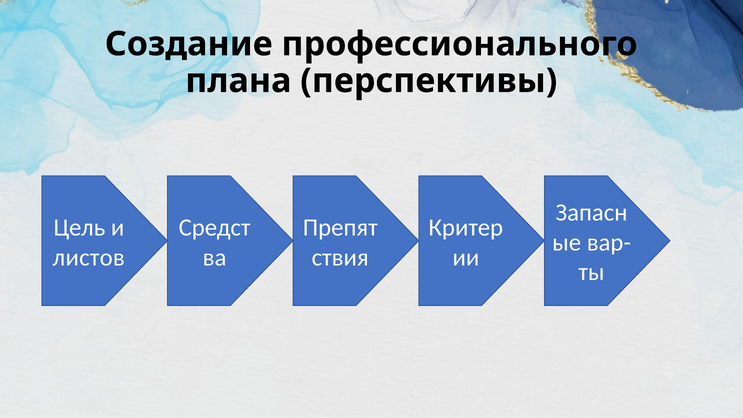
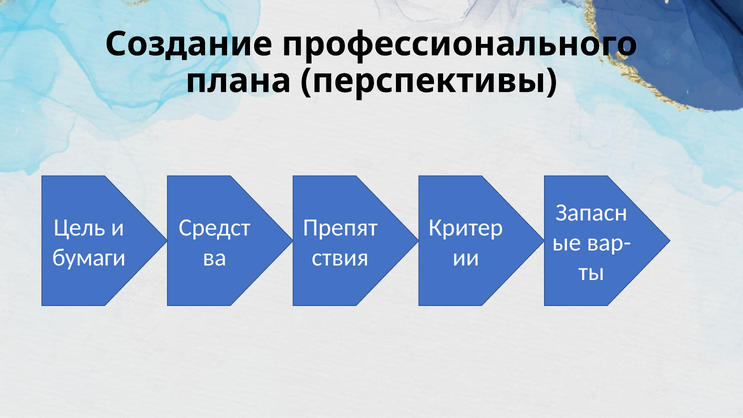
листов: листов -> бумаги (89, 257)
